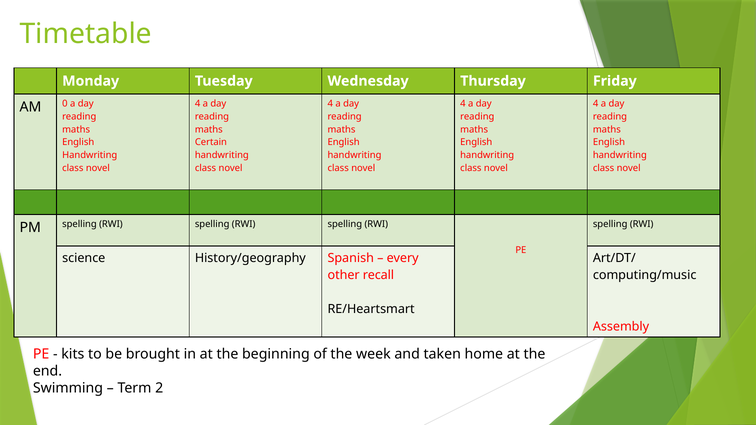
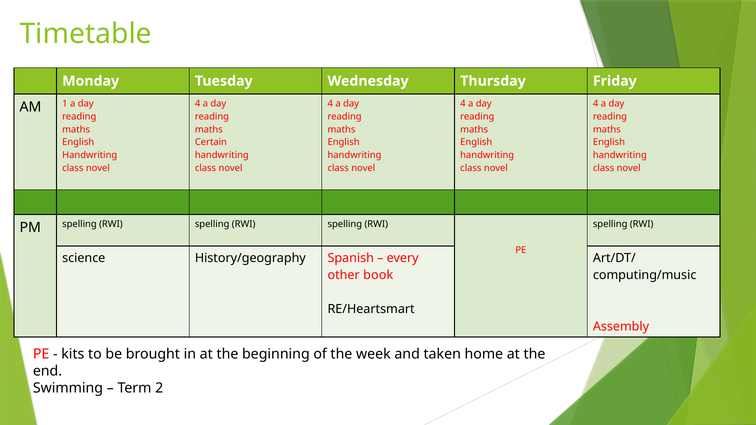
0: 0 -> 1 (65, 104)
recall: recall -> book (378, 275)
